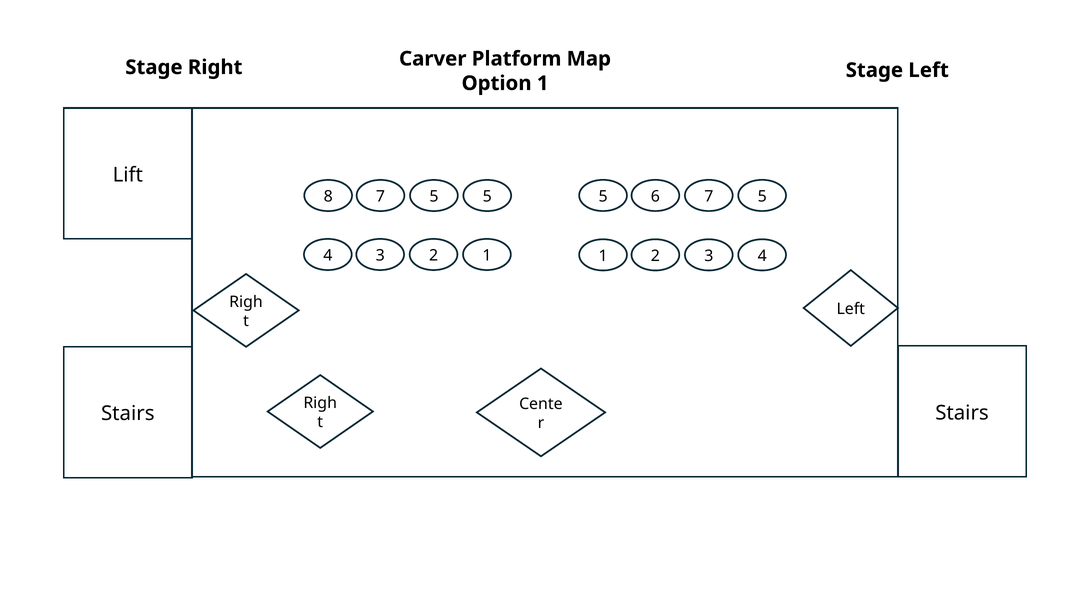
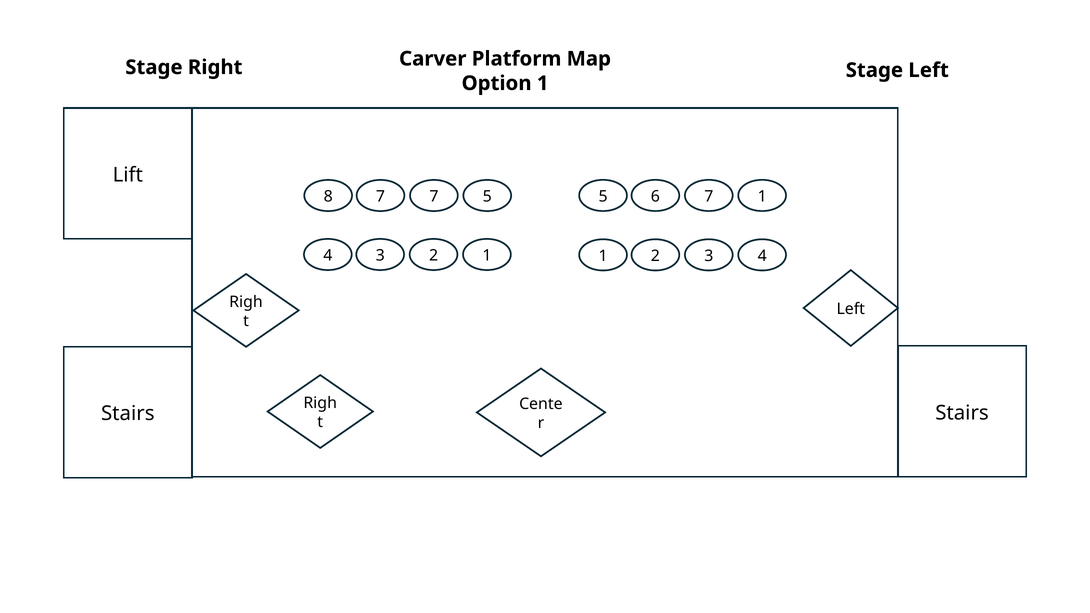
8 7 5: 5 -> 7 (434, 197)
6 7 5: 5 -> 1 (762, 197)
